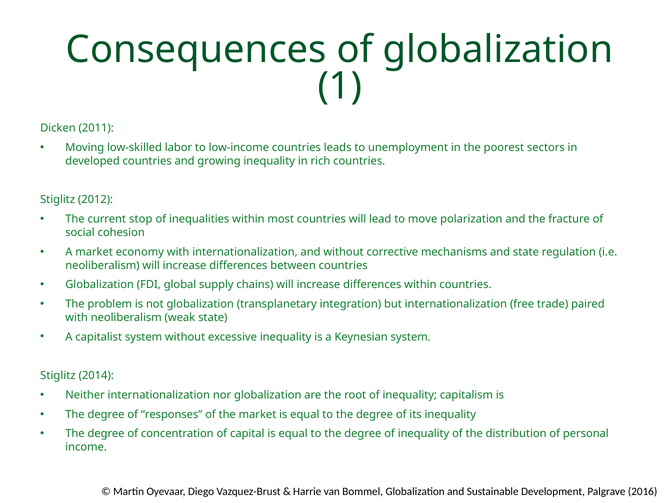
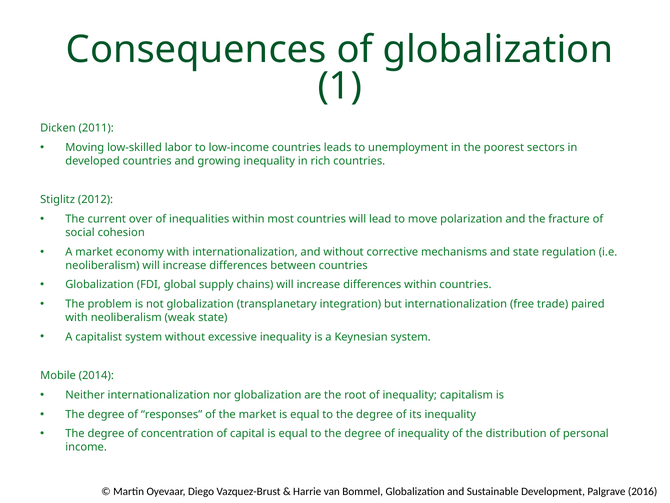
stop: stop -> over (141, 219)
Stiglitz: Stiglitz -> Mobile (58, 375)
